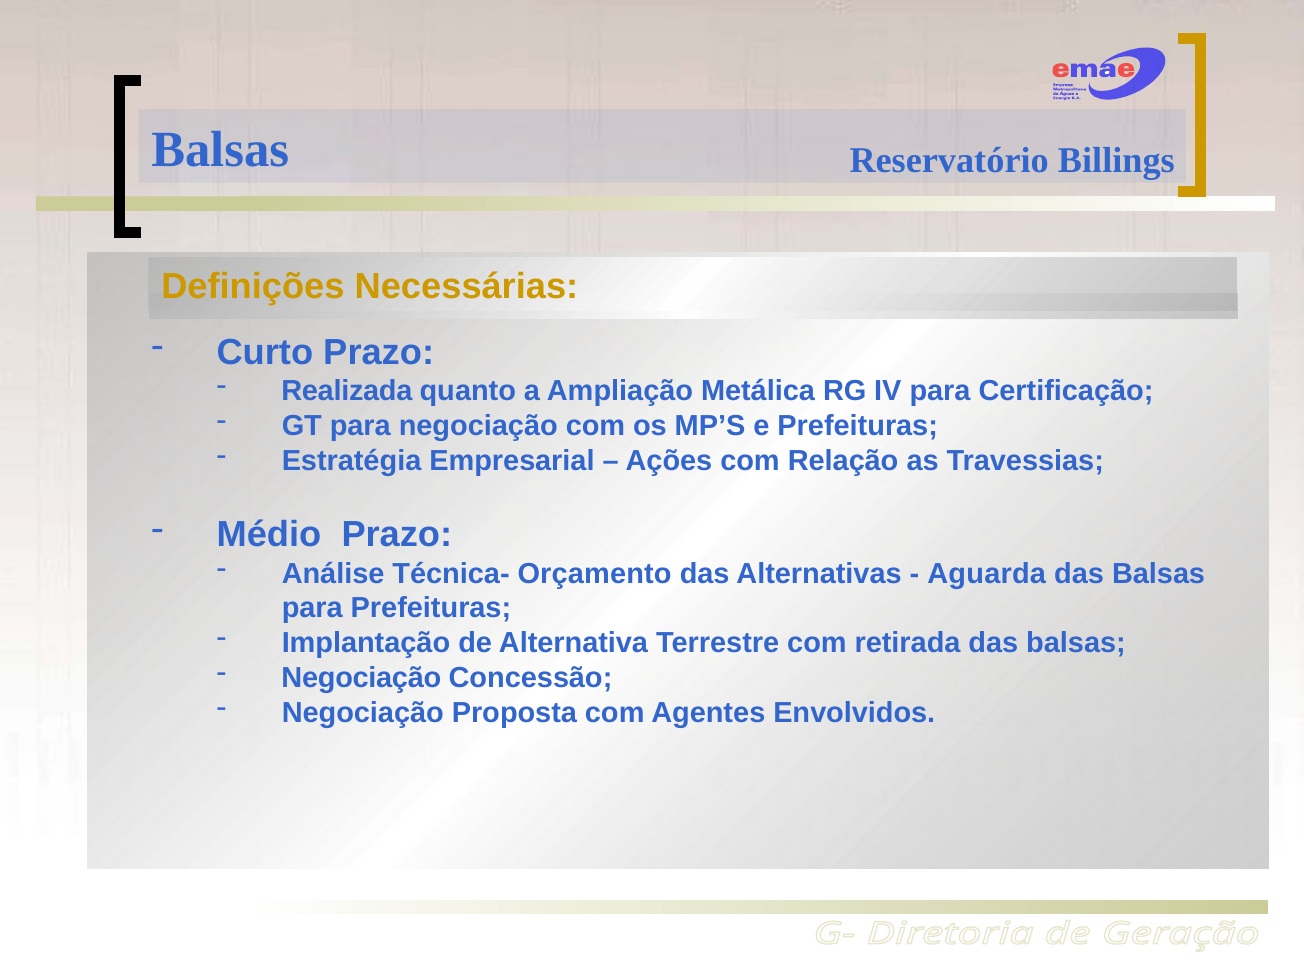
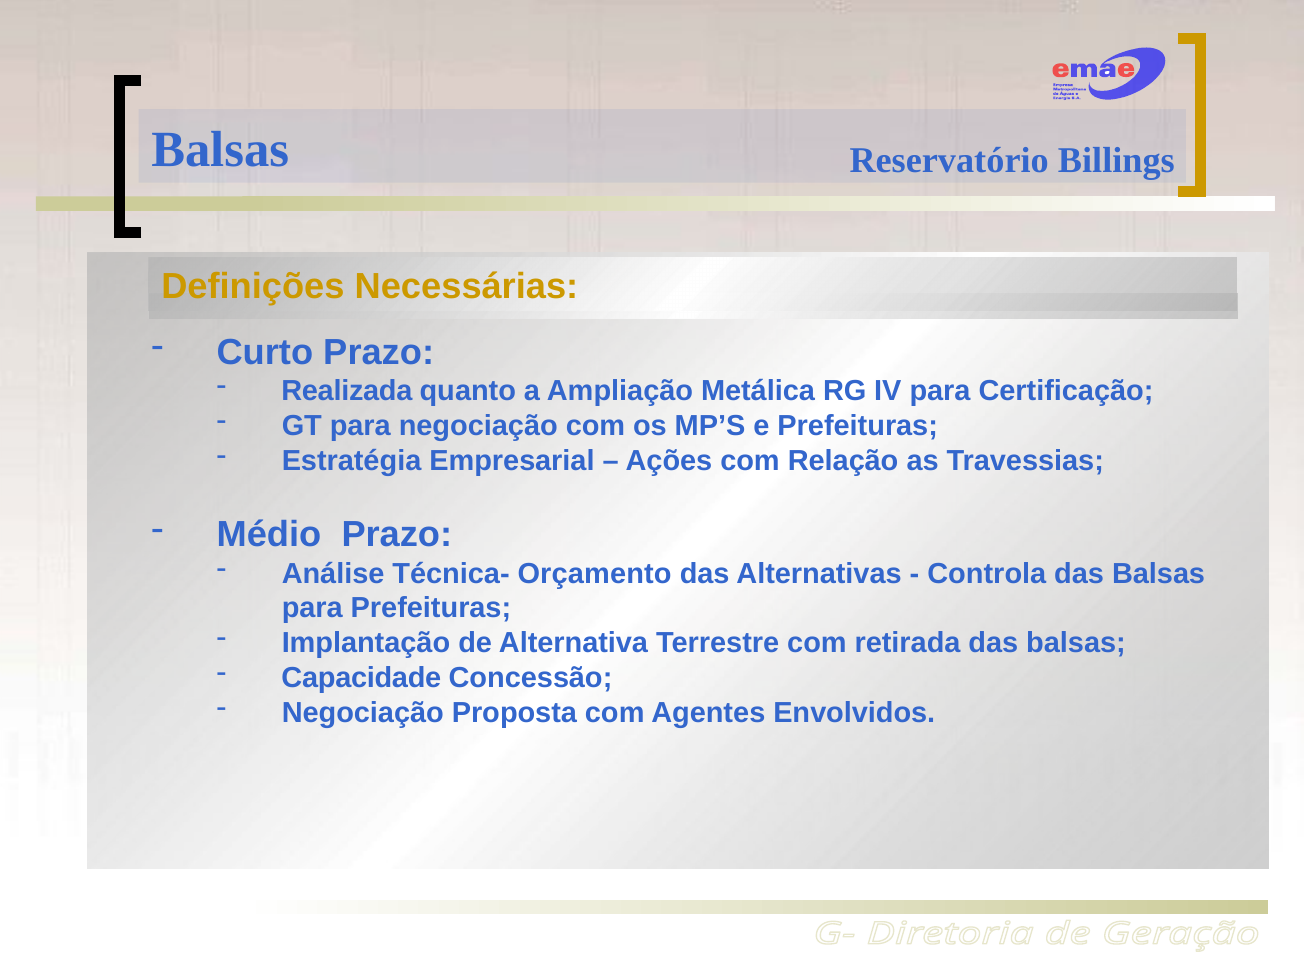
Aguarda: Aguarda -> Controla (987, 573)
Negociação: Negociação -> Capacidade (361, 678)
